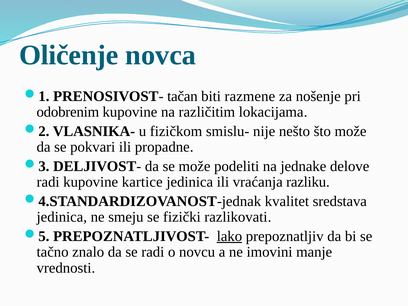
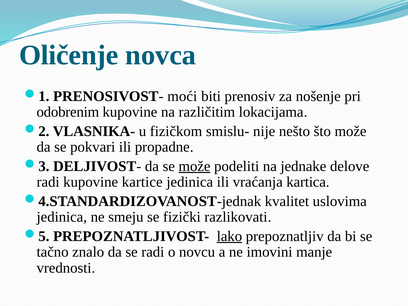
tačan: tačan -> moći (182, 96)
razmene: razmene -> prenosiv (250, 96)
može underline: none -> present (195, 166)
razliku: razliku -> kartica (308, 182)
sredstava: sredstava -> uslovima (340, 201)
